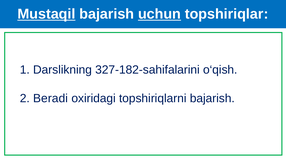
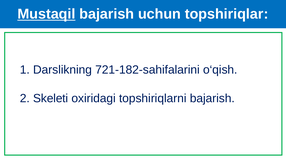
uchun underline: present -> none (159, 14)
327-182-sahifalarini: 327-182-sahifalarini -> 721-182-sahifalarini (148, 70)
Beradi: Beradi -> Skeleti (51, 98)
